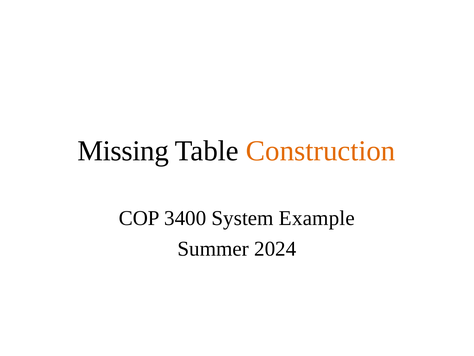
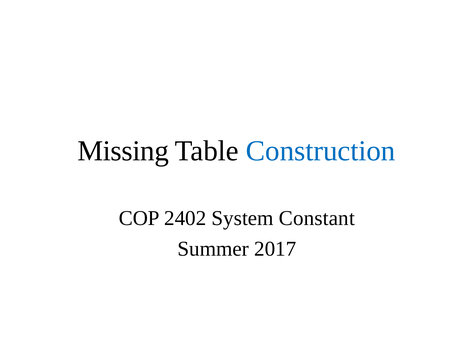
Construction colour: orange -> blue (321, 151)
3400: 3400 -> 2402 (185, 218)
Example: Example -> Constant (317, 218)
2024: 2024 -> 2017 (275, 248)
